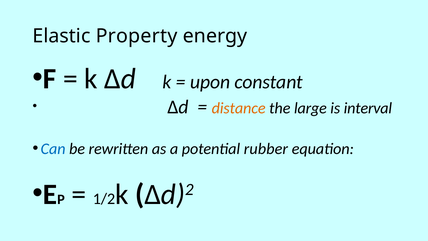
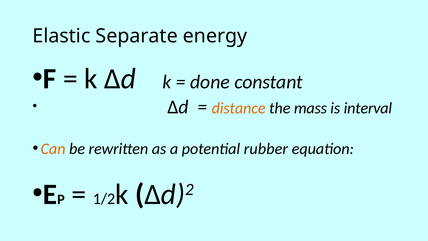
Property: Property -> Separate (137, 36)
upon: upon -> done (210, 82)
large: large -> mass (310, 108)
Can colour: blue -> orange (53, 149)
